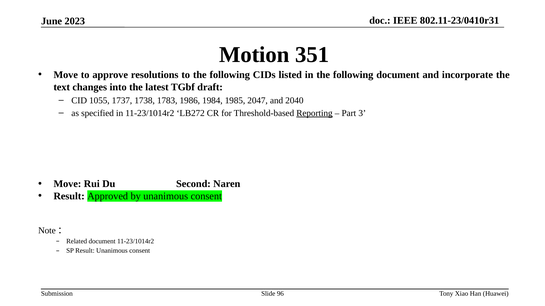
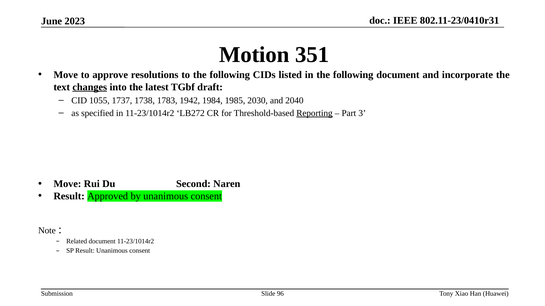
changes underline: none -> present (90, 87)
1986: 1986 -> 1942 (190, 101)
2047: 2047 -> 2030 (258, 101)
